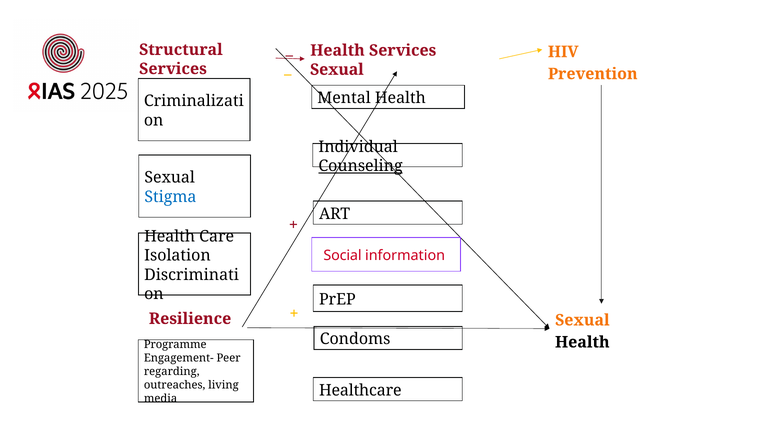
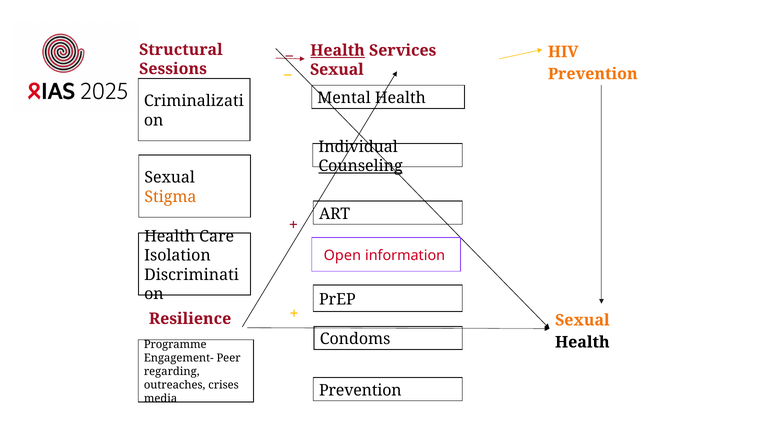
Health underline: none -> present (338, 50)
Services: Services -> Sessions (173, 69)
Stigma colour: blue -> orange (170, 197)
Social: Social -> Open (342, 255)
living: living -> crises (223, 385)
Healthcare: Healthcare -> Prevention (360, 390)
